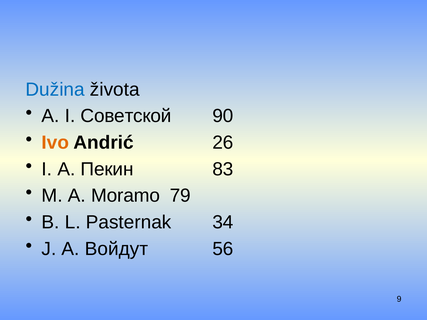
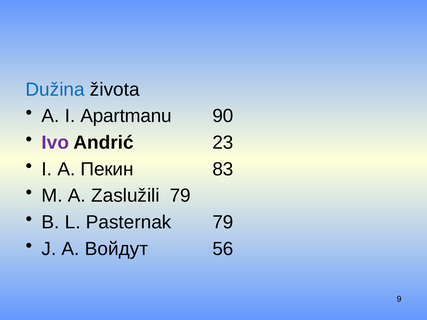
Советской: Советской -> Apartmanu (126, 116)
Ivo colour: orange -> purple (55, 143)
26: 26 -> 23 (223, 143)
Moramo: Moramo -> Zaslužili (125, 196)
Pasternak 34: 34 -> 79 (223, 222)
